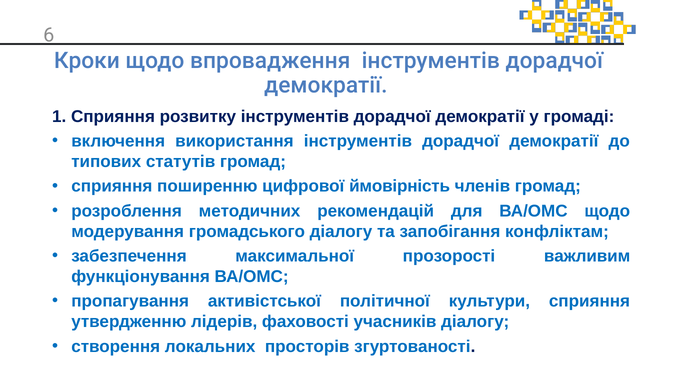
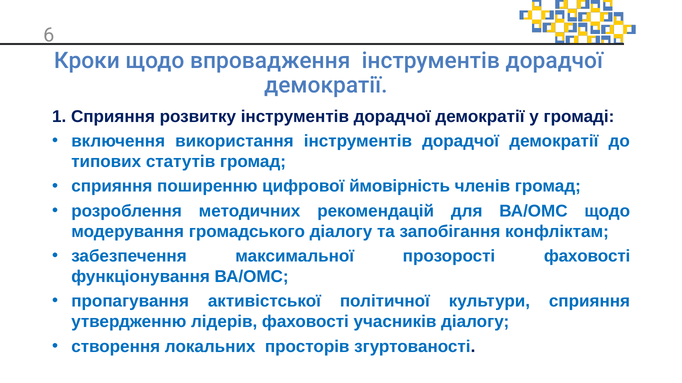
прозорості важливим: важливим -> фаховості (587, 257)
